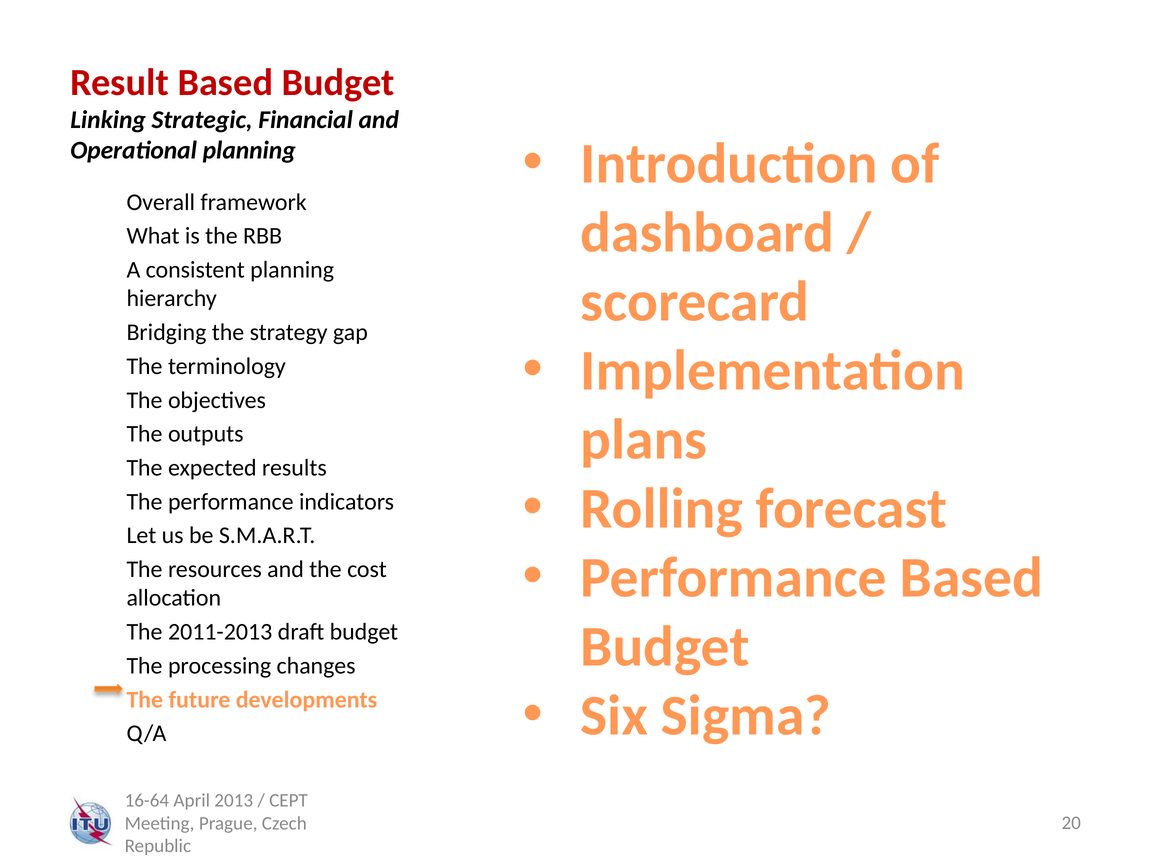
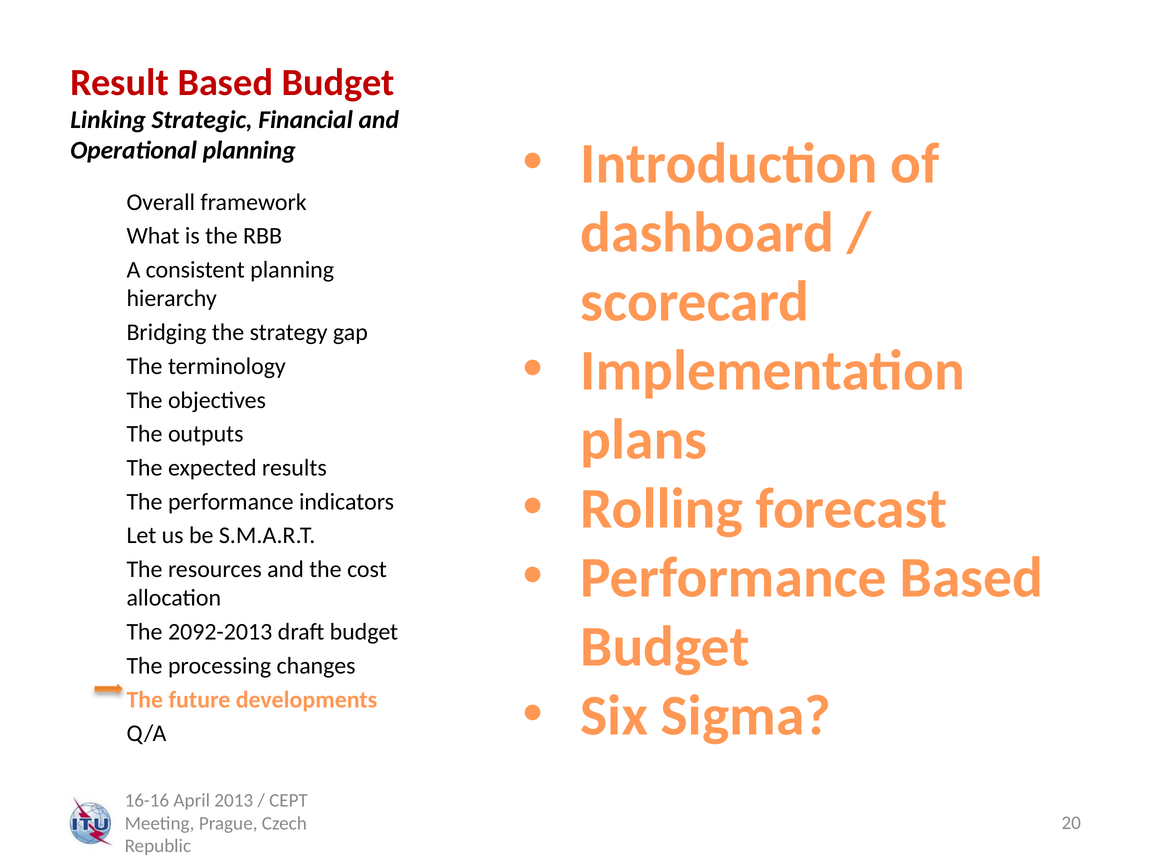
2011-2013: 2011-2013 -> 2092-2013 (220, 632)
16-64: 16-64 -> 16-16 (147, 801)
